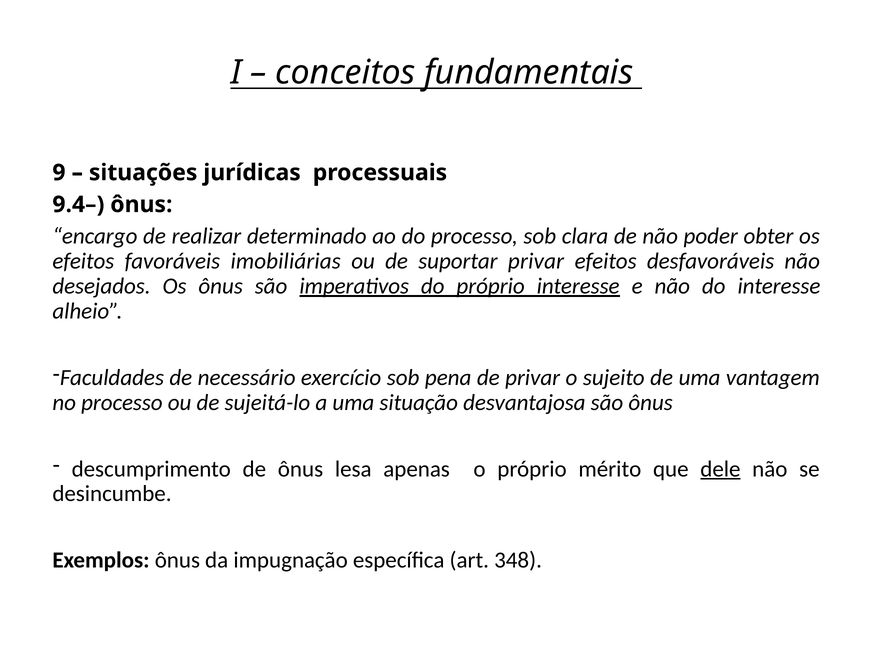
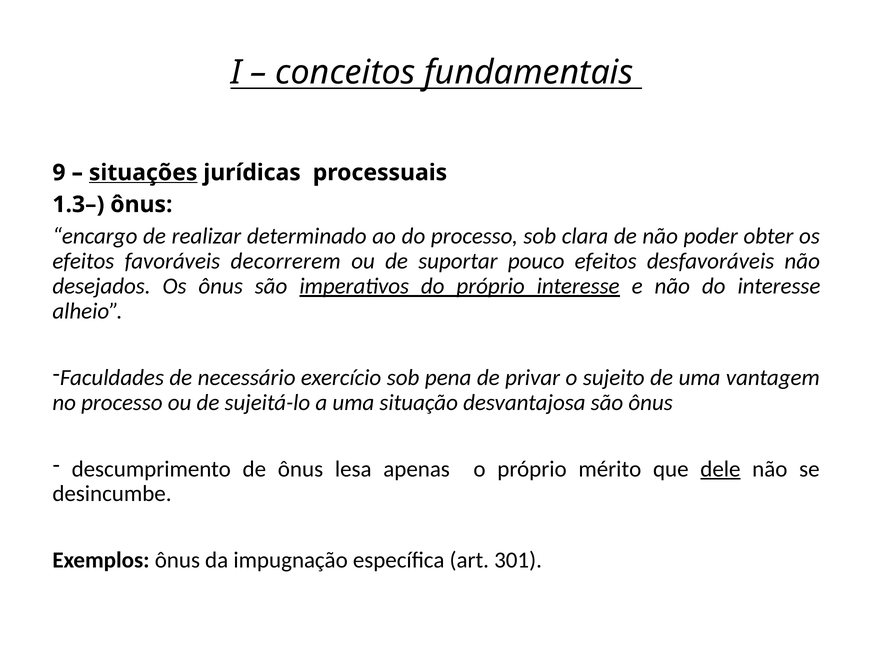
situações underline: none -> present (143, 173)
9.4–: 9.4– -> 1.3– (78, 204)
imobiliárias: imobiliárias -> decorrerem (286, 261)
suportar privar: privar -> pouco (536, 261)
348: 348 -> 301 (518, 560)
